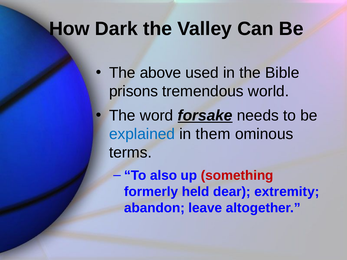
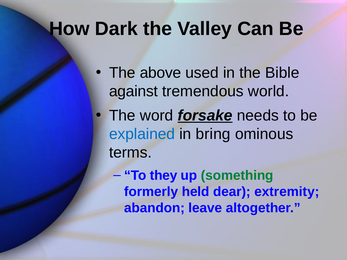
prisons: prisons -> against (134, 91)
them: them -> bring (213, 134)
also: also -> they (164, 176)
something colour: red -> green (237, 176)
